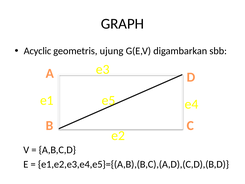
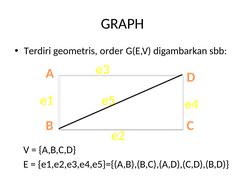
Acyclic: Acyclic -> Terdiri (37, 51)
ujung: ujung -> order (112, 51)
